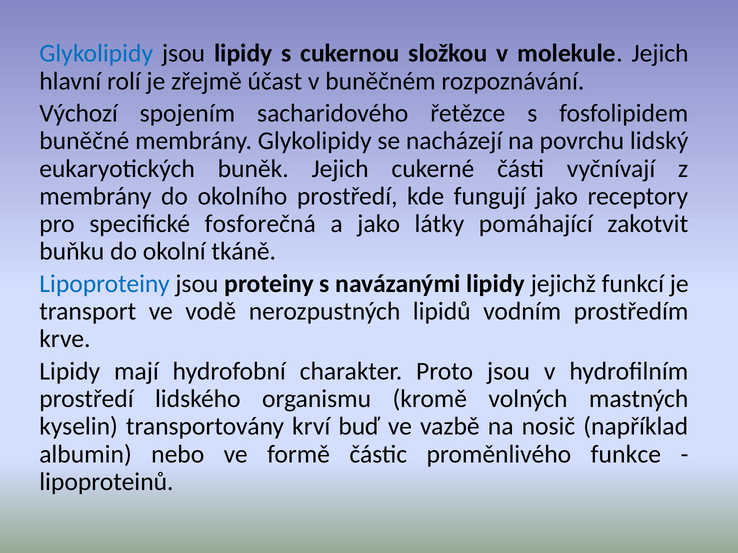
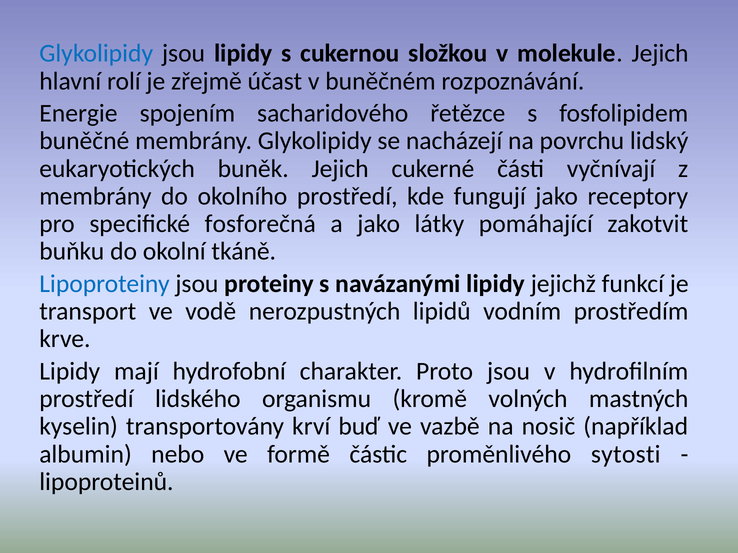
Výchozí: Výchozí -> Energie (78, 113)
funkce: funkce -> sytosti (626, 455)
